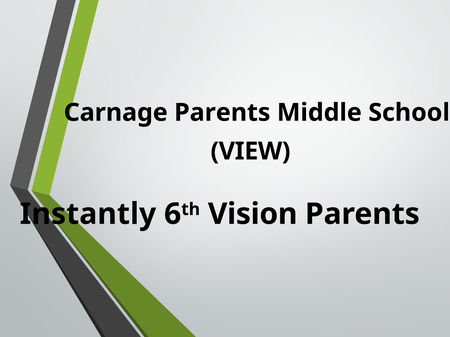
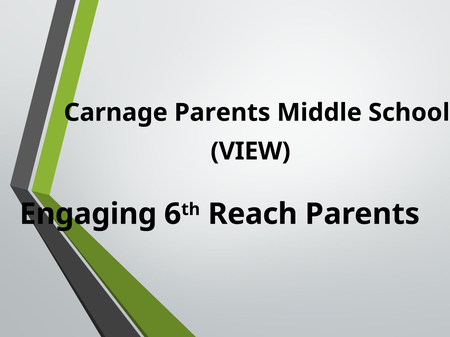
Instantly: Instantly -> Engaging (88, 214)
Vision: Vision -> Reach (253, 214)
